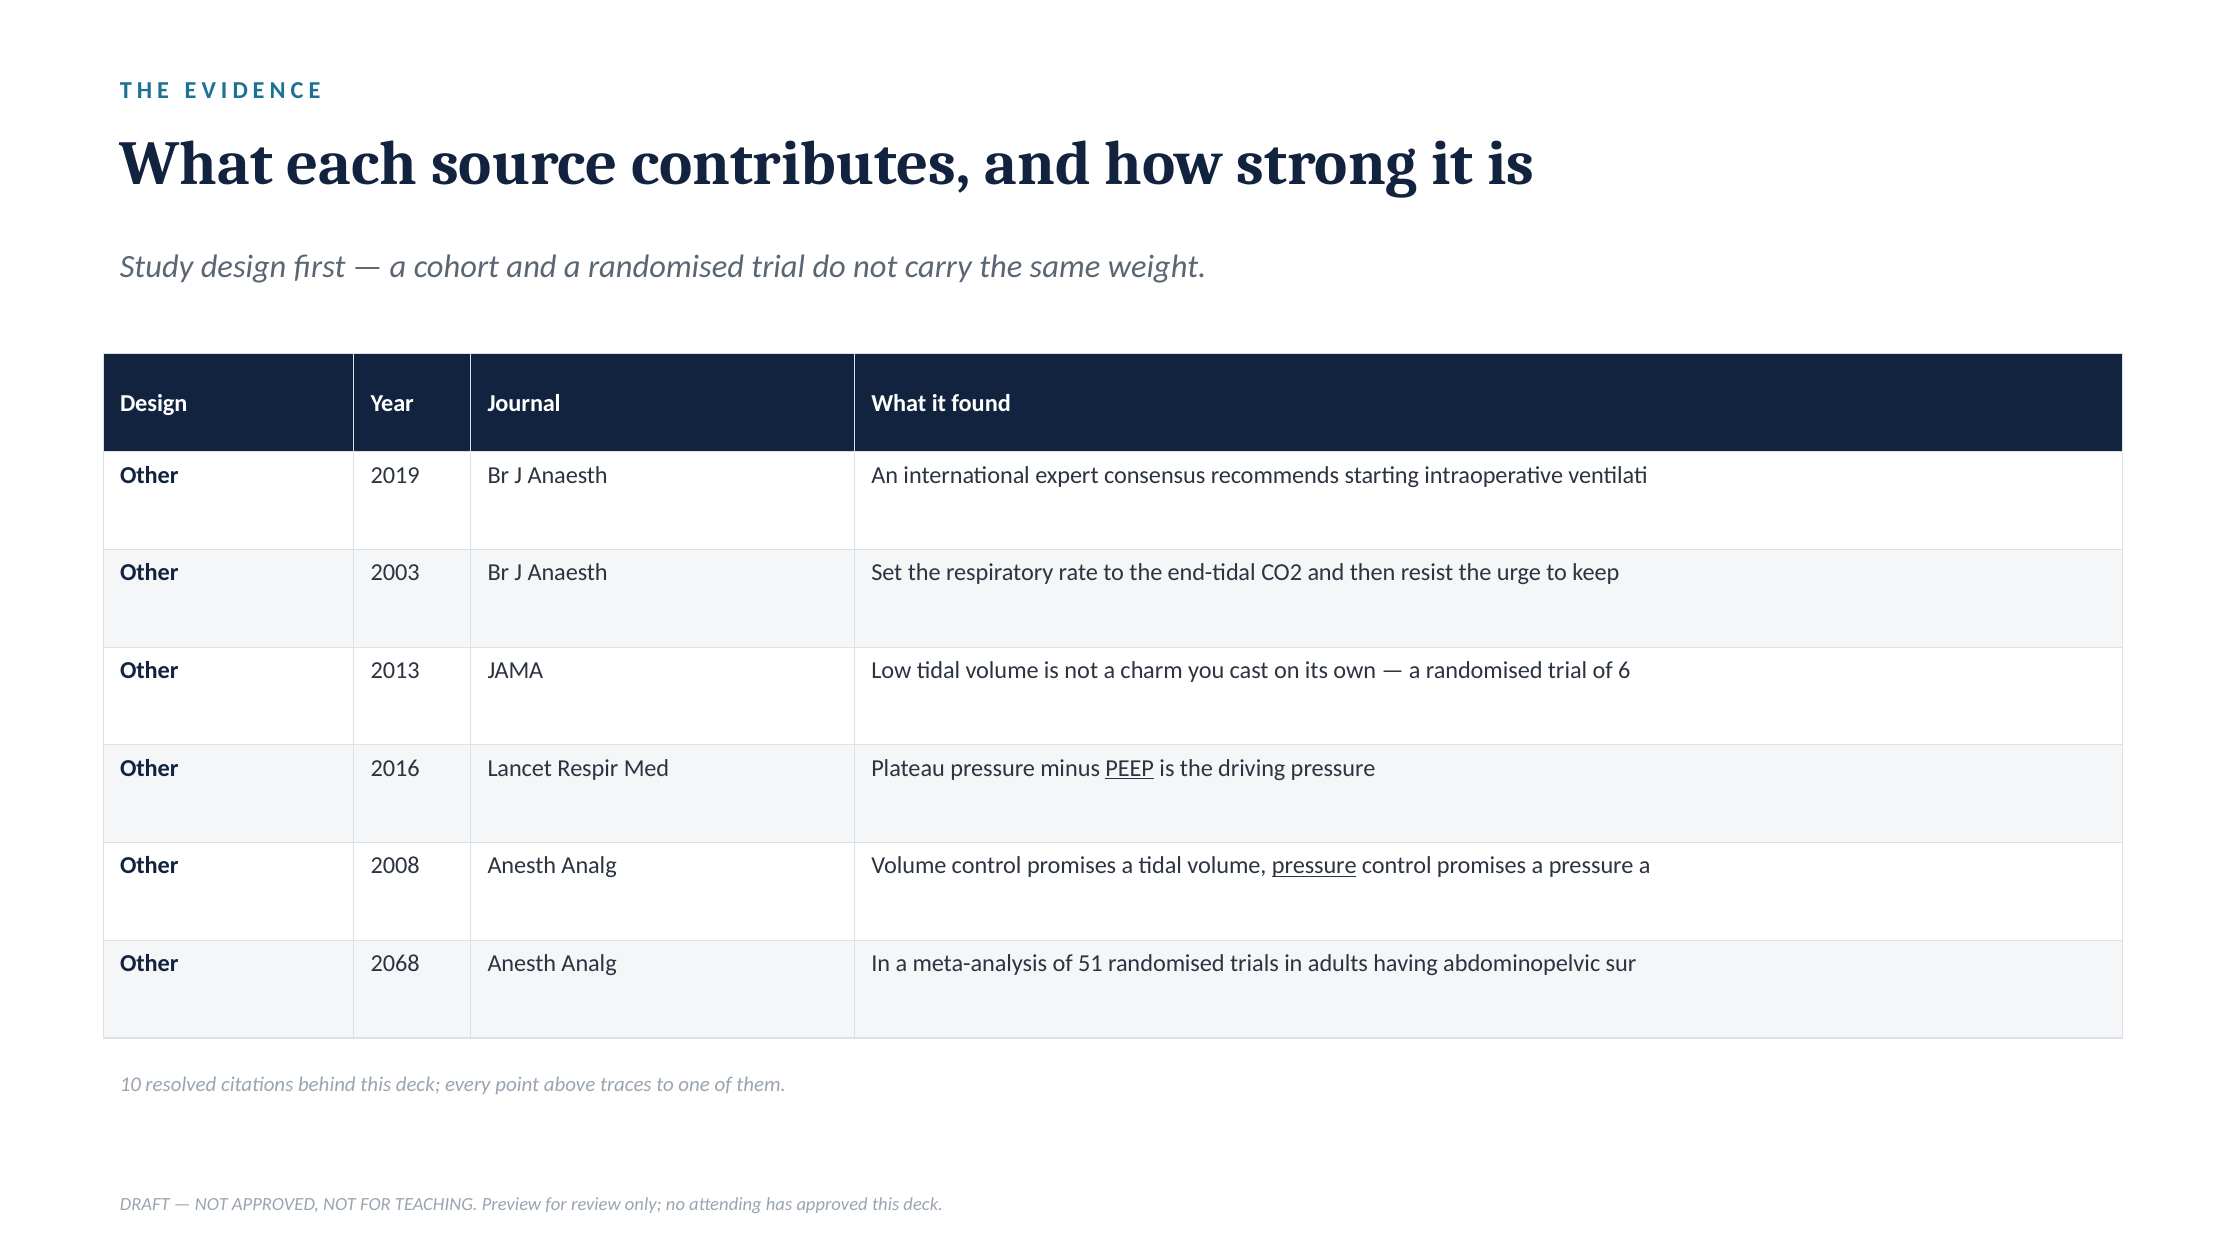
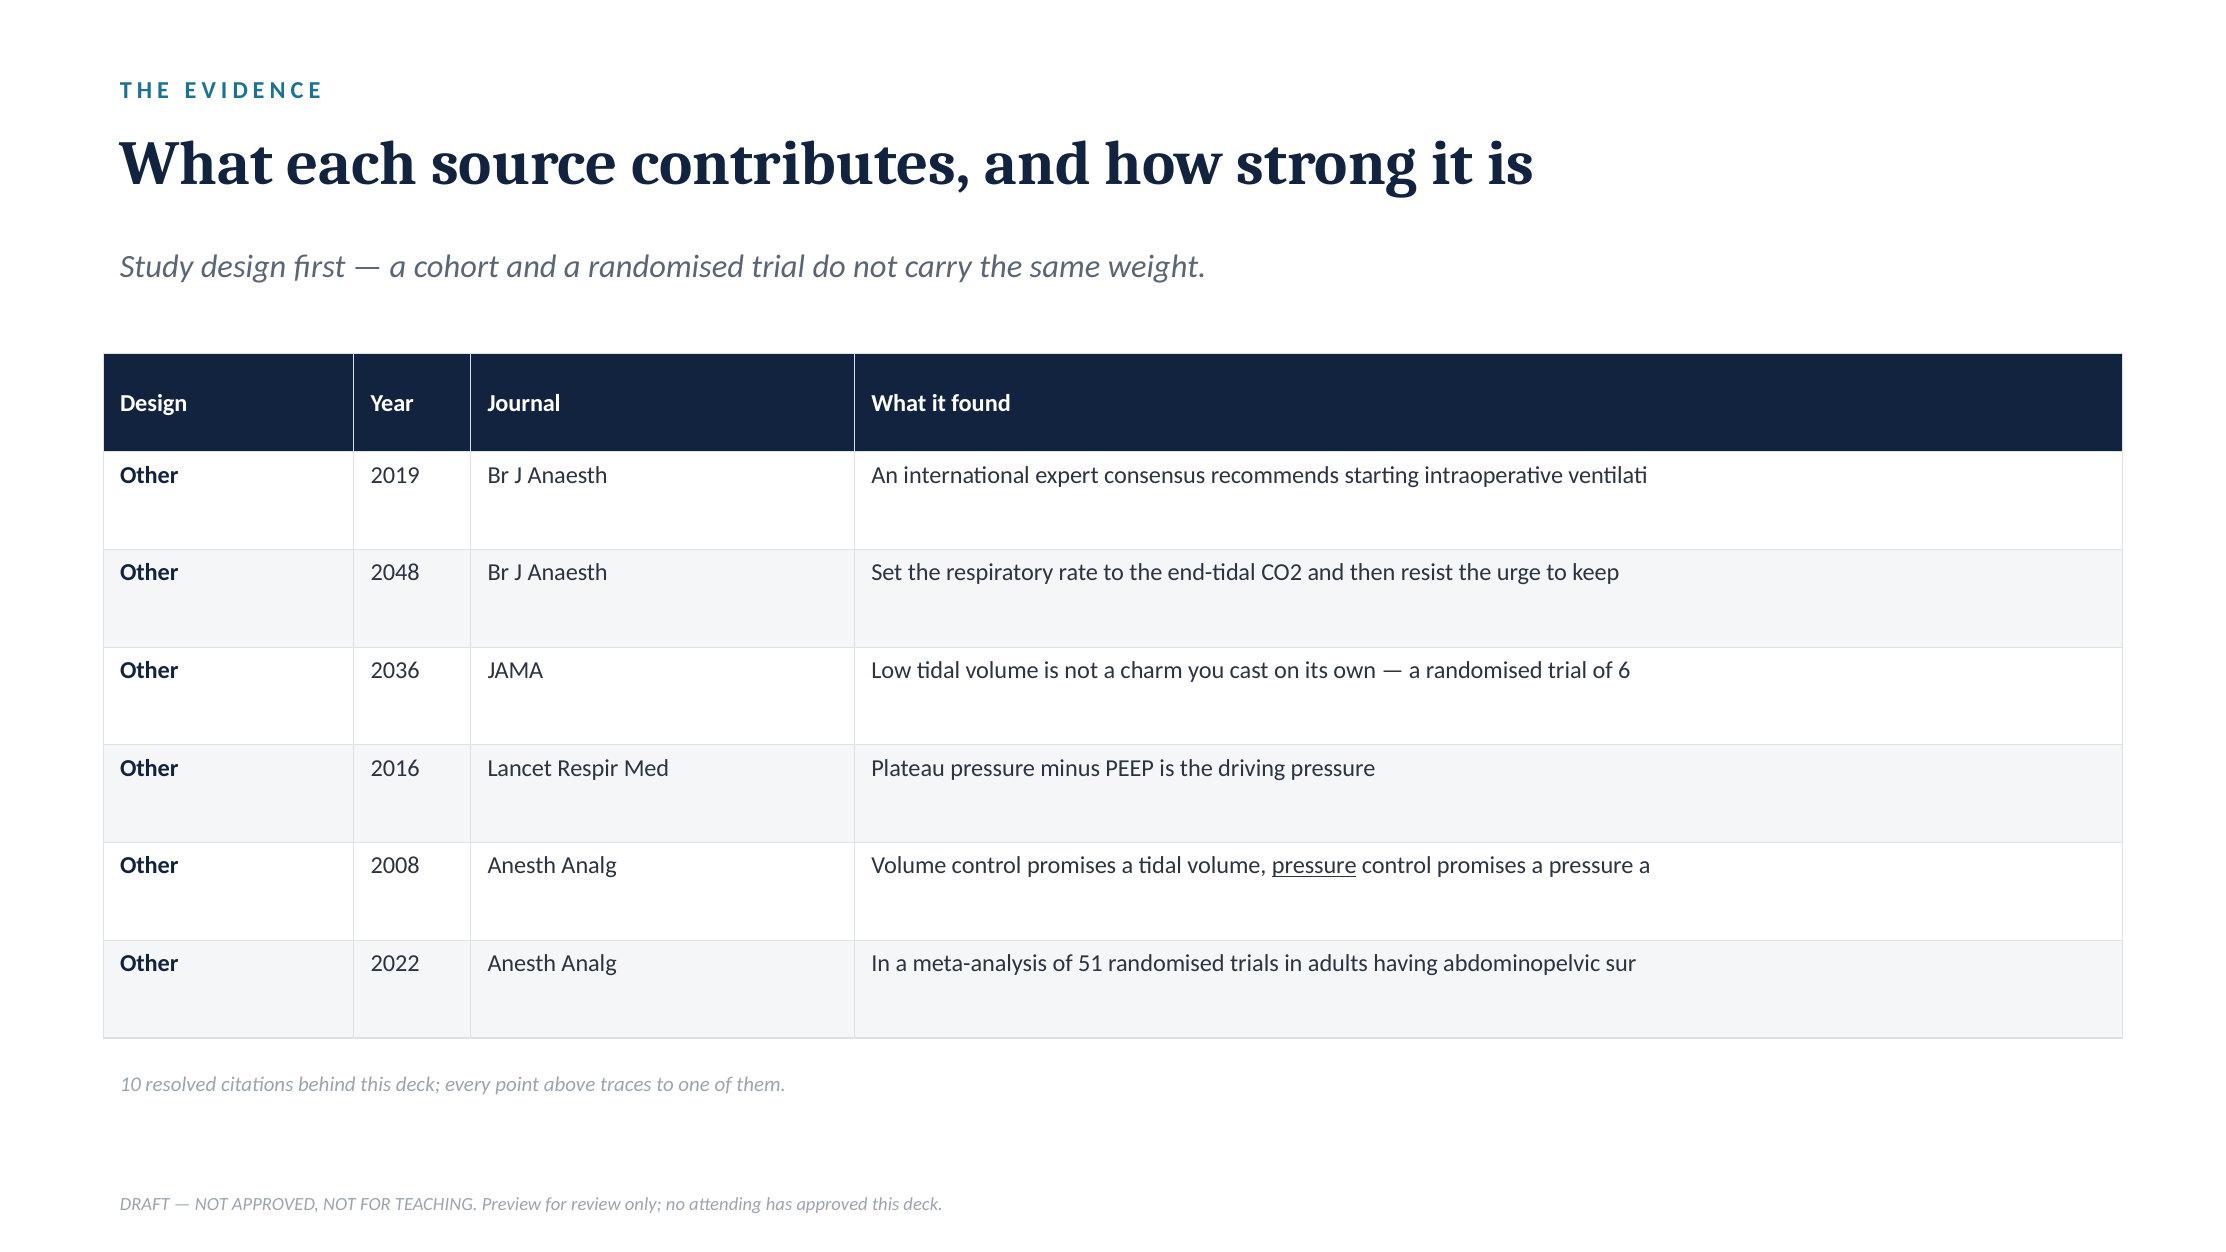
2003: 2003 -> 2048 (395, 573)
2013: 2013 -> 2036 (395, 671)
PEEP underline: present -> none (1130, 768)
2068: 2068 -> 2022 (395, 964)
